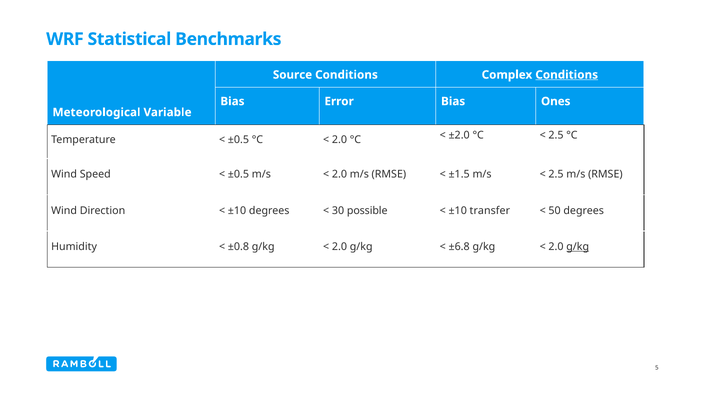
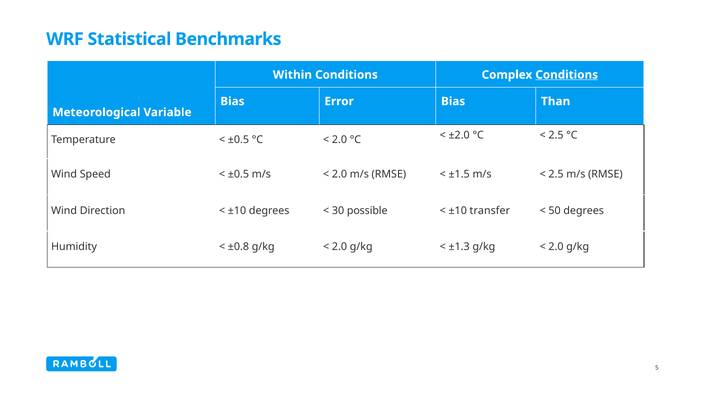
Source: Source -> Within (292, 75)
Ones: Ones -> Than (556, 101)
±6.8: ±6.8 -> ±1.3 (459, 247)
g/kg underline: present -> none (578, 247)
